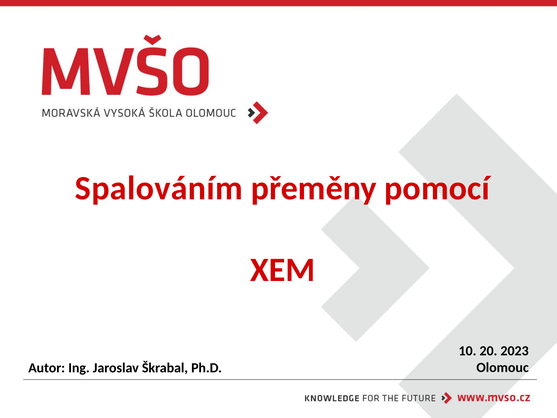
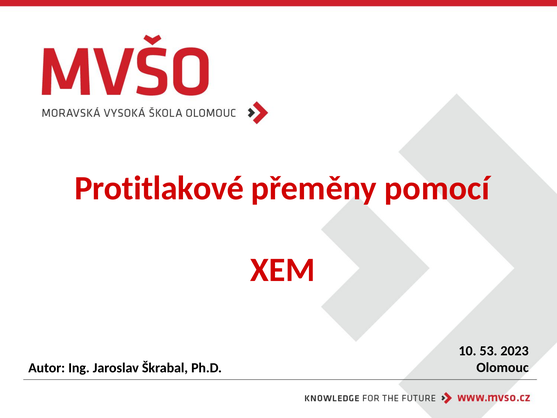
Spalováním: Spalováním -> Protitlakové (159, 188)
20: 20 -> 53 (488, 351)
